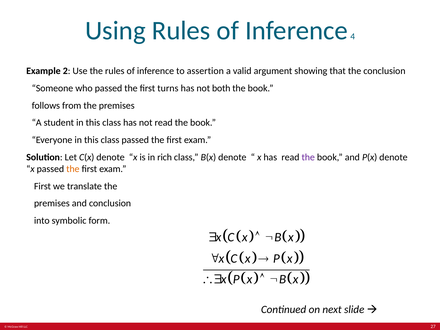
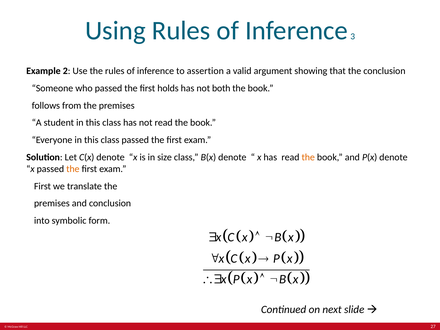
4: 4 -> 3 (353, 36)
turns: turns -> holds (168, 88)
rich: rich -> size (165, 157)
the colour: purple -> orange (308, 157)
